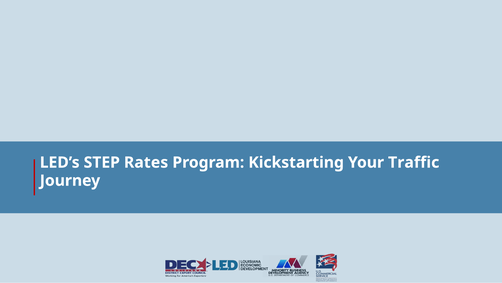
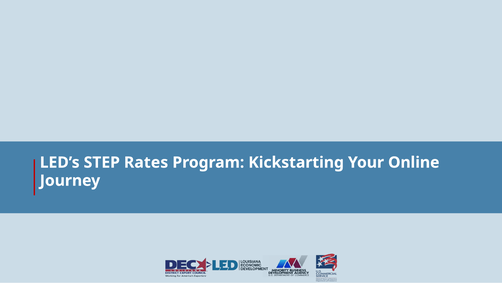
Traffic: Traffic -> Online (414, 162)
